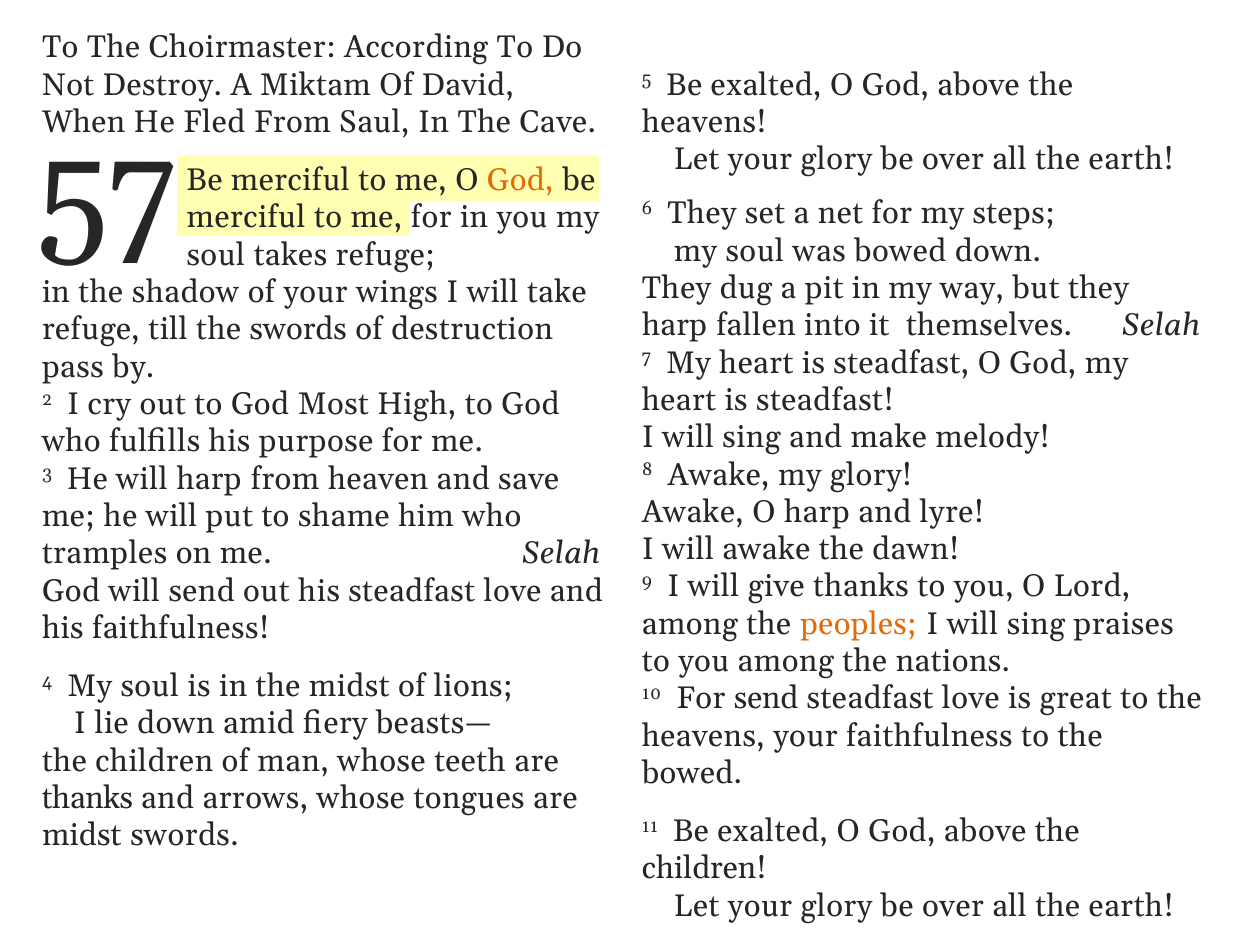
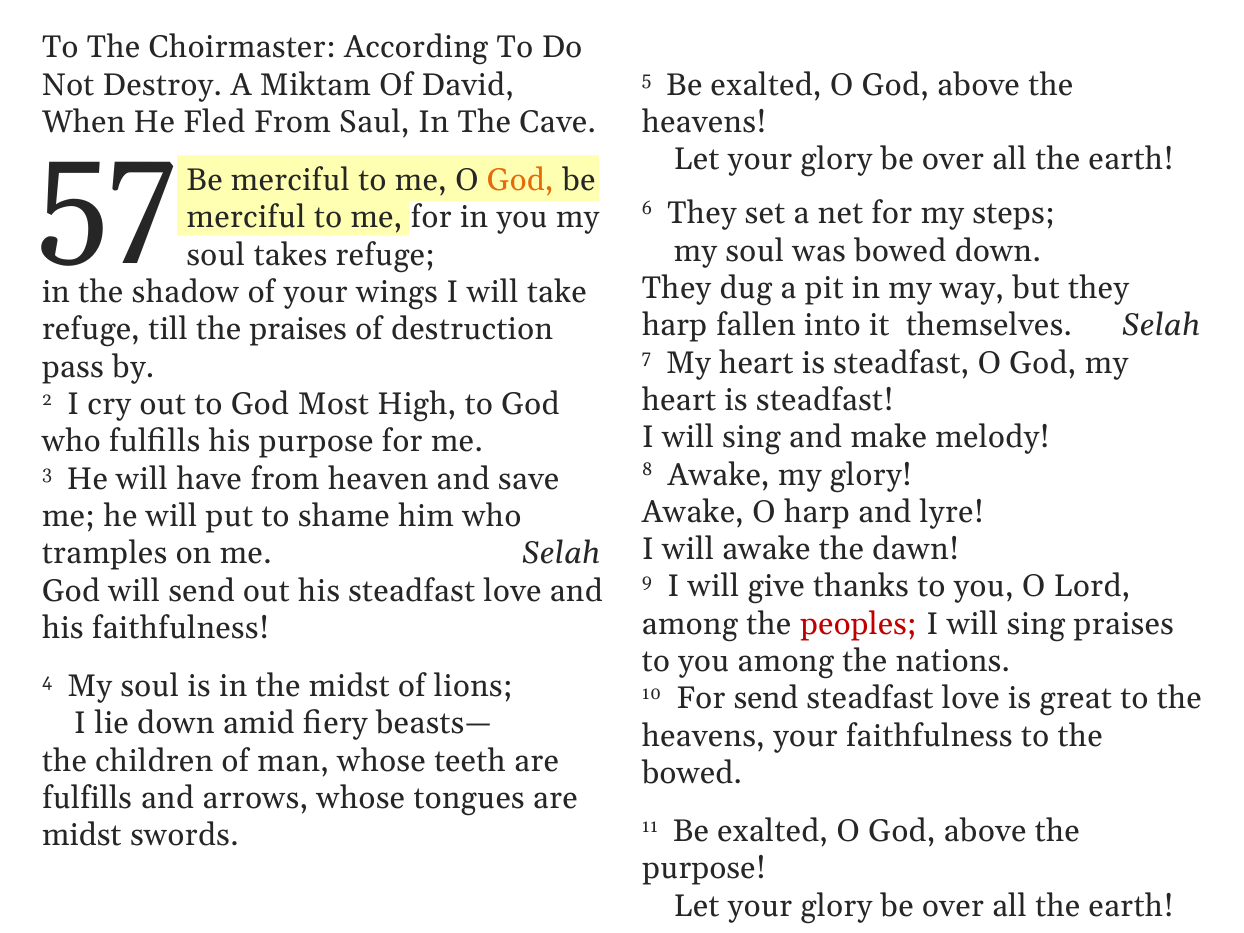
the swords: swords -> praises (298, 330)
will harp: harp -> have (209, 479)
peoples colour: orange -> red (859, 624)
thanks: thanks -> fulfills (87, 798)
children: children -> purpose (704, 869)
